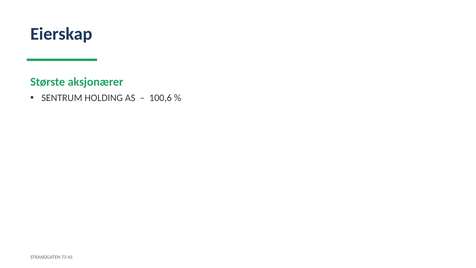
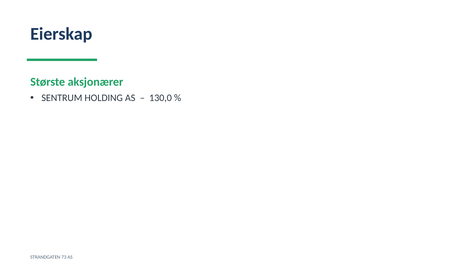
100,6: 100,6 -> 130,0 (161, 98)
